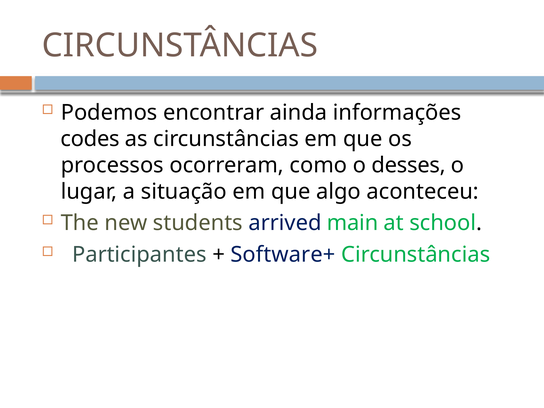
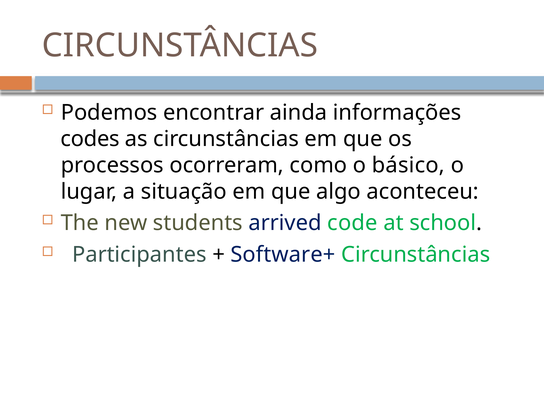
desses: desses -> básico (408, 165)
main: main -> code (352, 223)
